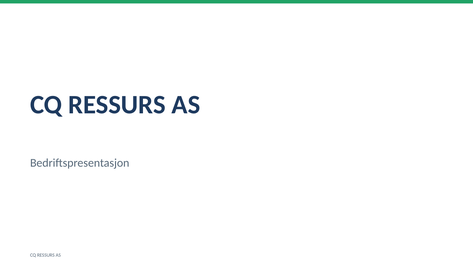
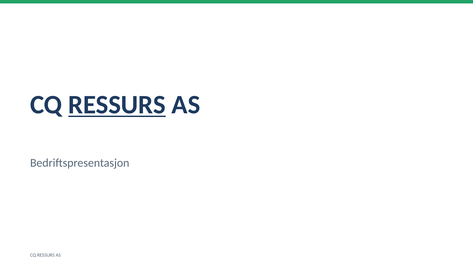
RESSURS underline: none -> present (117, 105)
